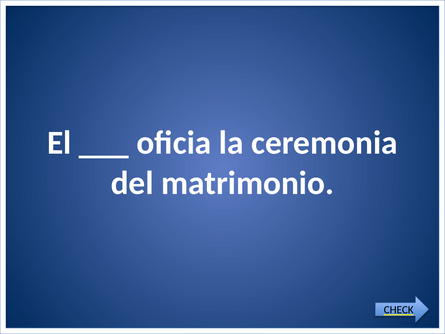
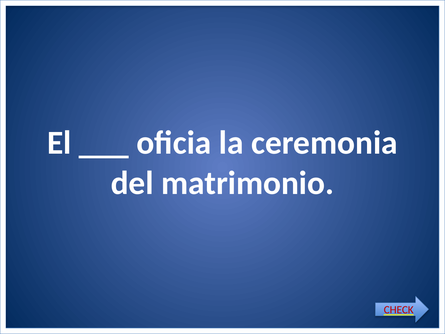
CHECK colour: black -> red (399, 310)
